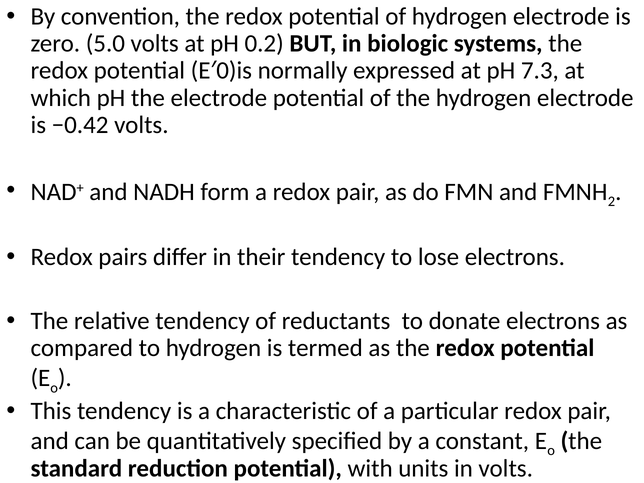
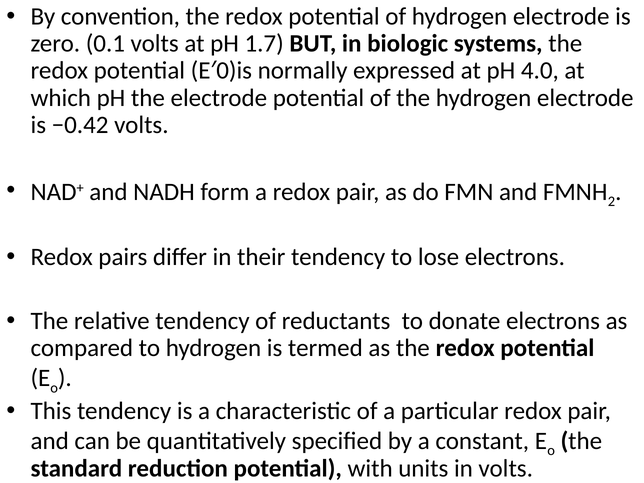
5.0: 5.0 -> 0.1 (105, 44)
0.2: 0.2 -> 1.7 (264, 44)
7.3: 7.3 -> 4.0 (540, 71)
